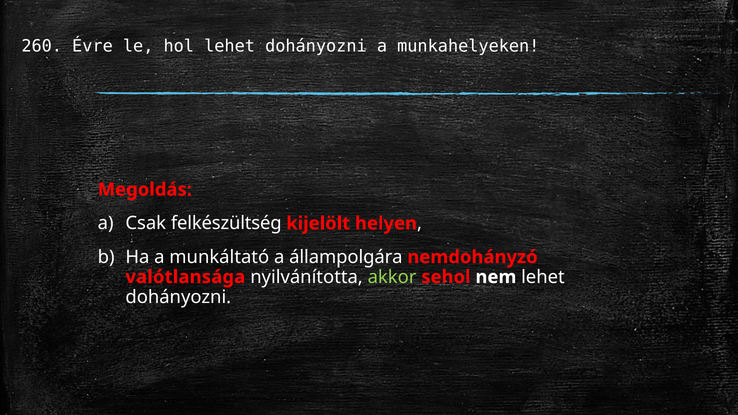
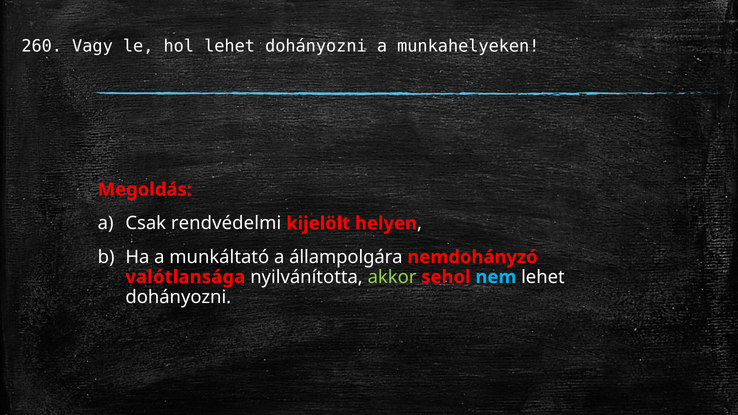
Évre: Évre -> Vagy (92, 46)
felkészültség: felkészültség -> rendvédelmi (226, 223)
nem colour: white -> light blue (496, 277)
